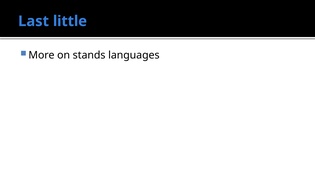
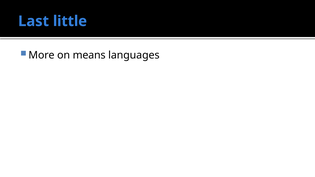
stands: stands -> means (89, 55)
